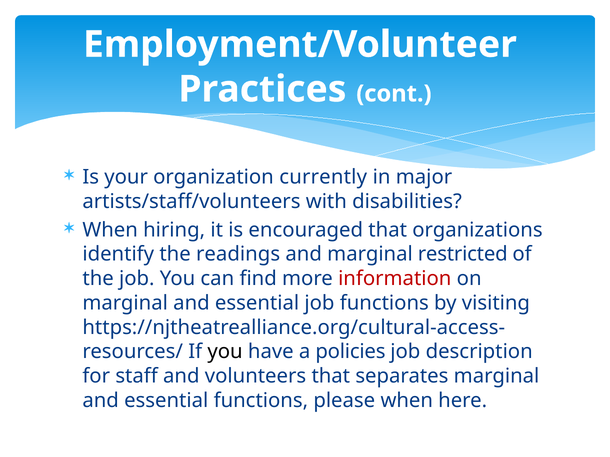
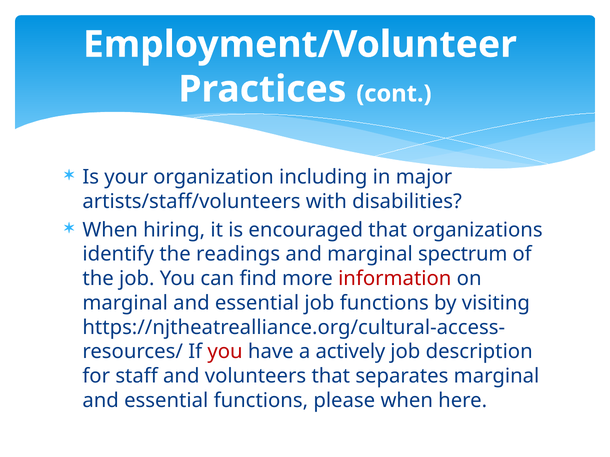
currently: currently -> including (323, 177)
restricted: restricted -> spectrum (463, 255)
you colour: black -> red (225, 352)
policies: policies -> actively (350, 352)
